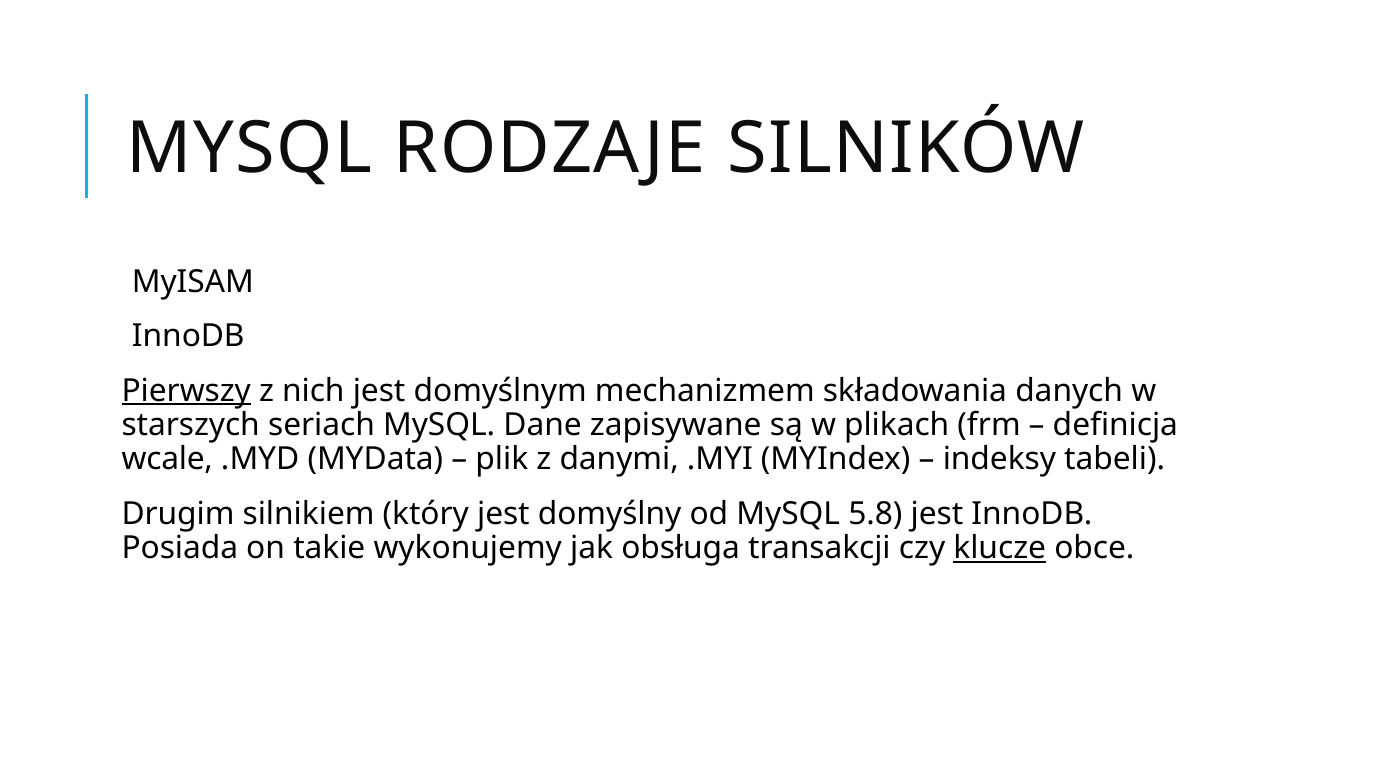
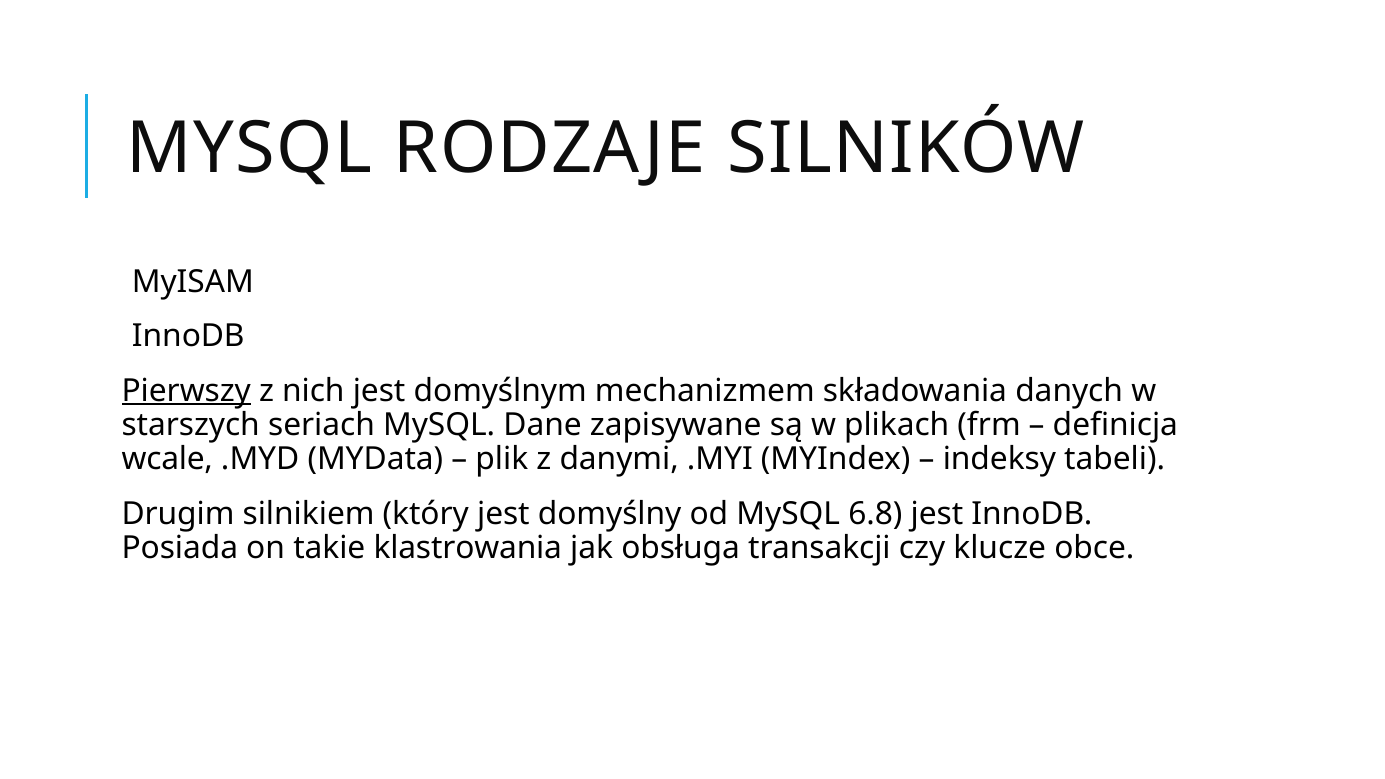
5.8: 5.8 -> 6.8 (875, 514)
wykonujemy: wykonujemy -> klastrowania (468, 548)
klucze underline: present -> none (1000, 548)
